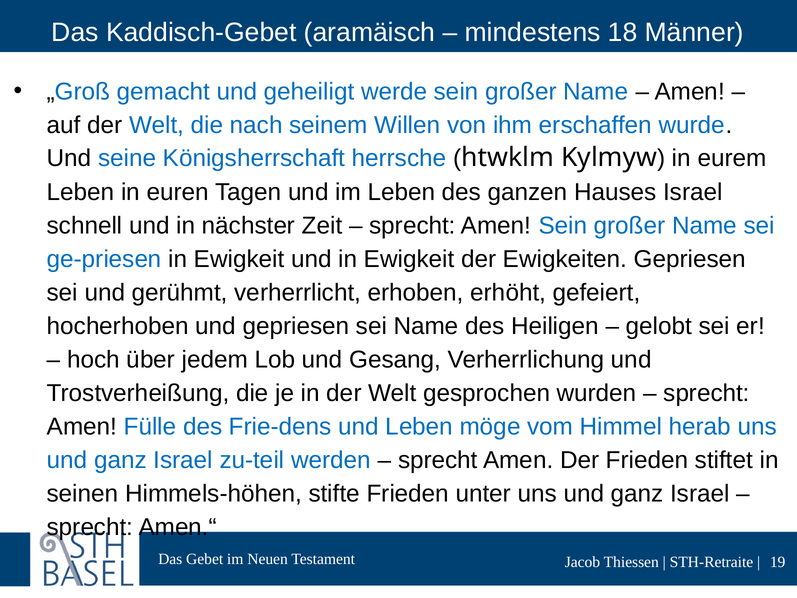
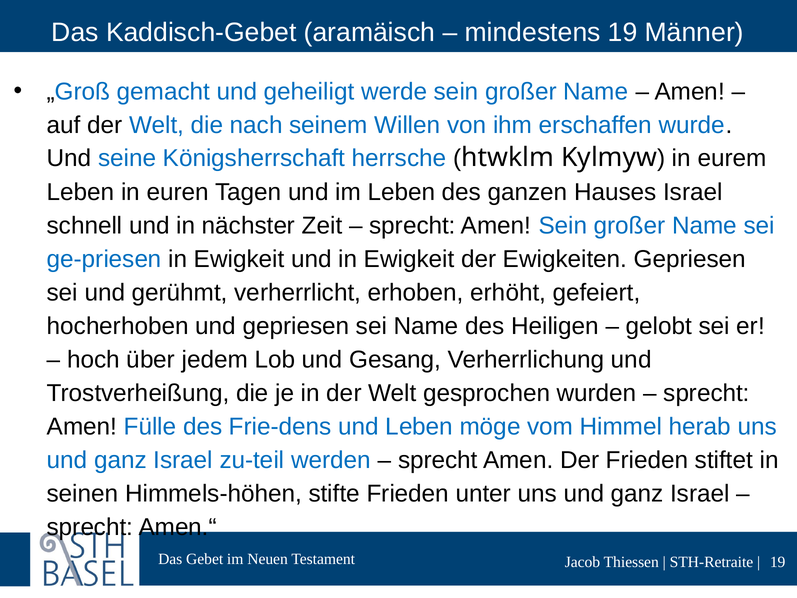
mindestens 18: 18 -> 19 (623, 32)
